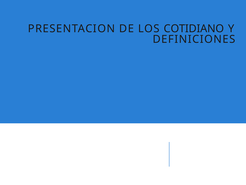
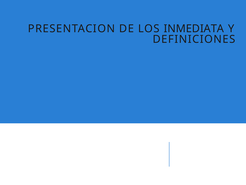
COTIDIANO: COTIDIANO -> INMEDIATA (194, 29)
